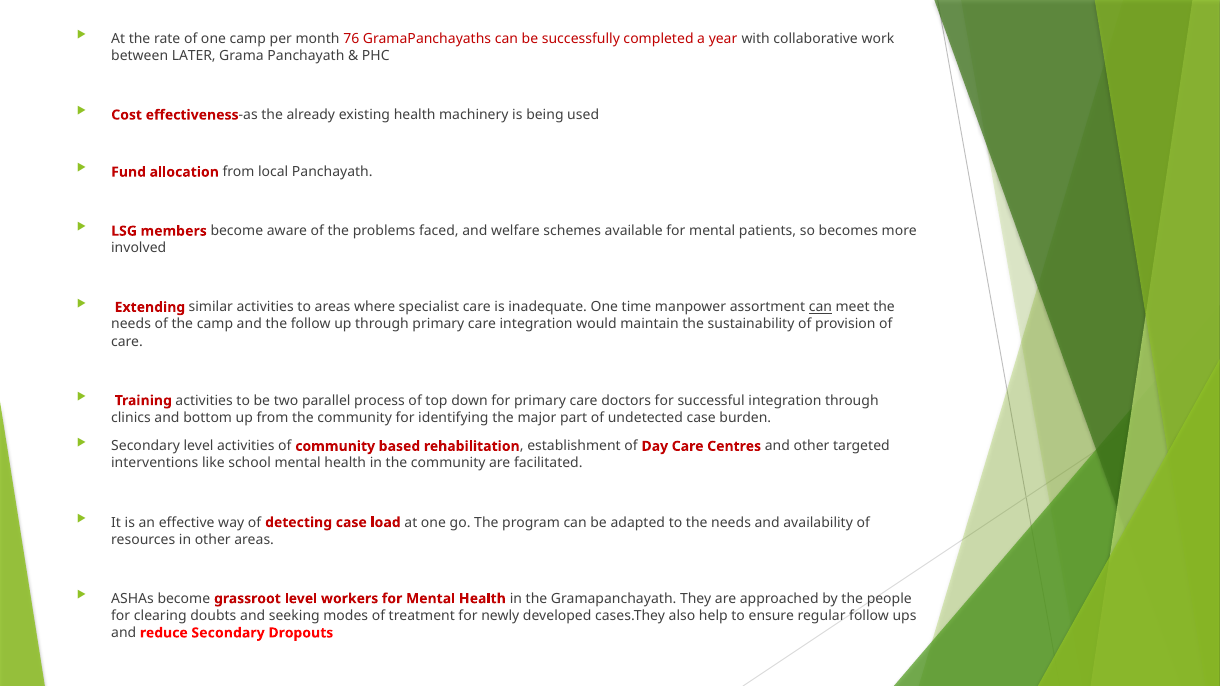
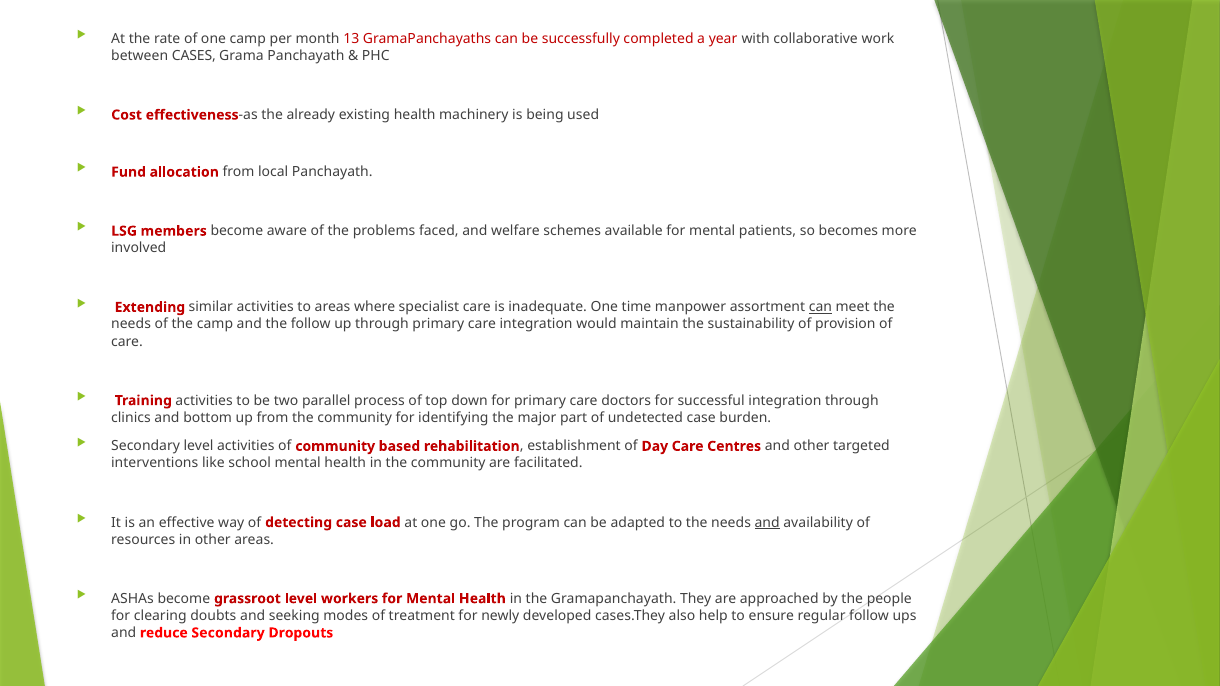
76: 76 -> 13 (351, 39)
LATER: LATER -> CASES (194, 56)
and underline: none -> present (767, 523)
